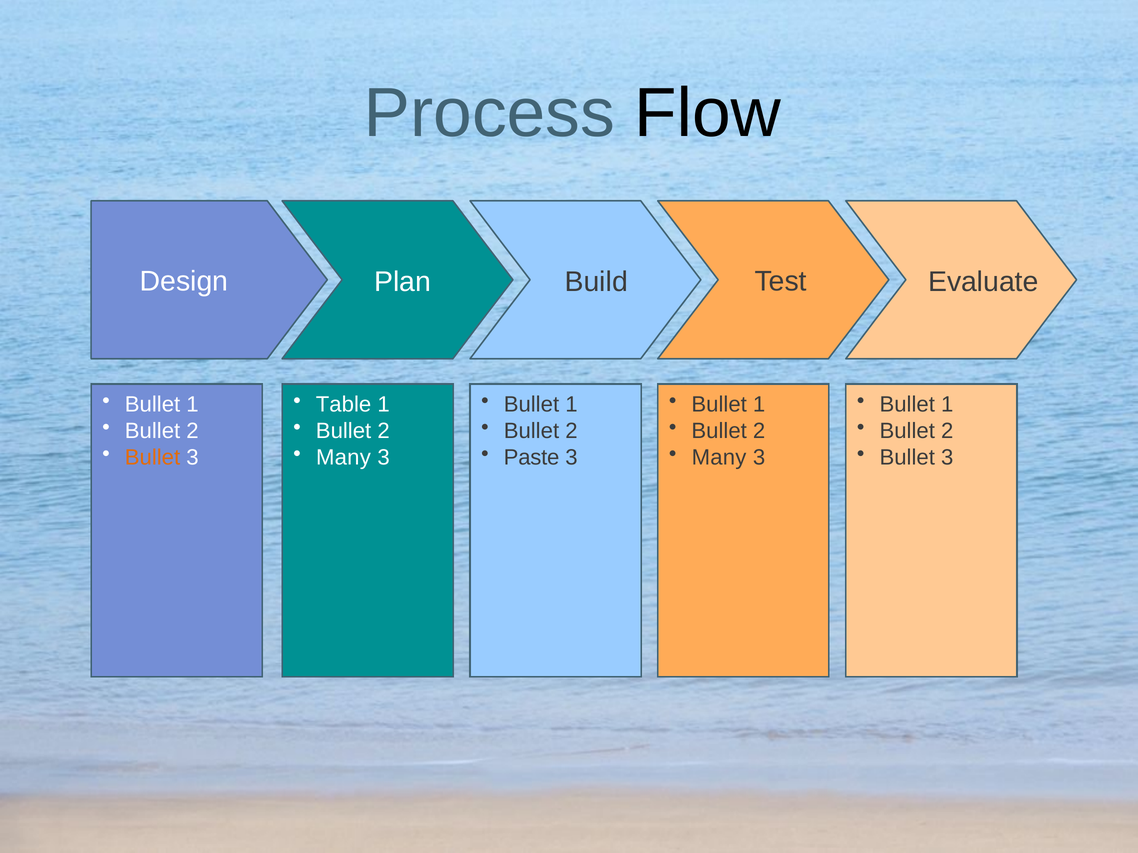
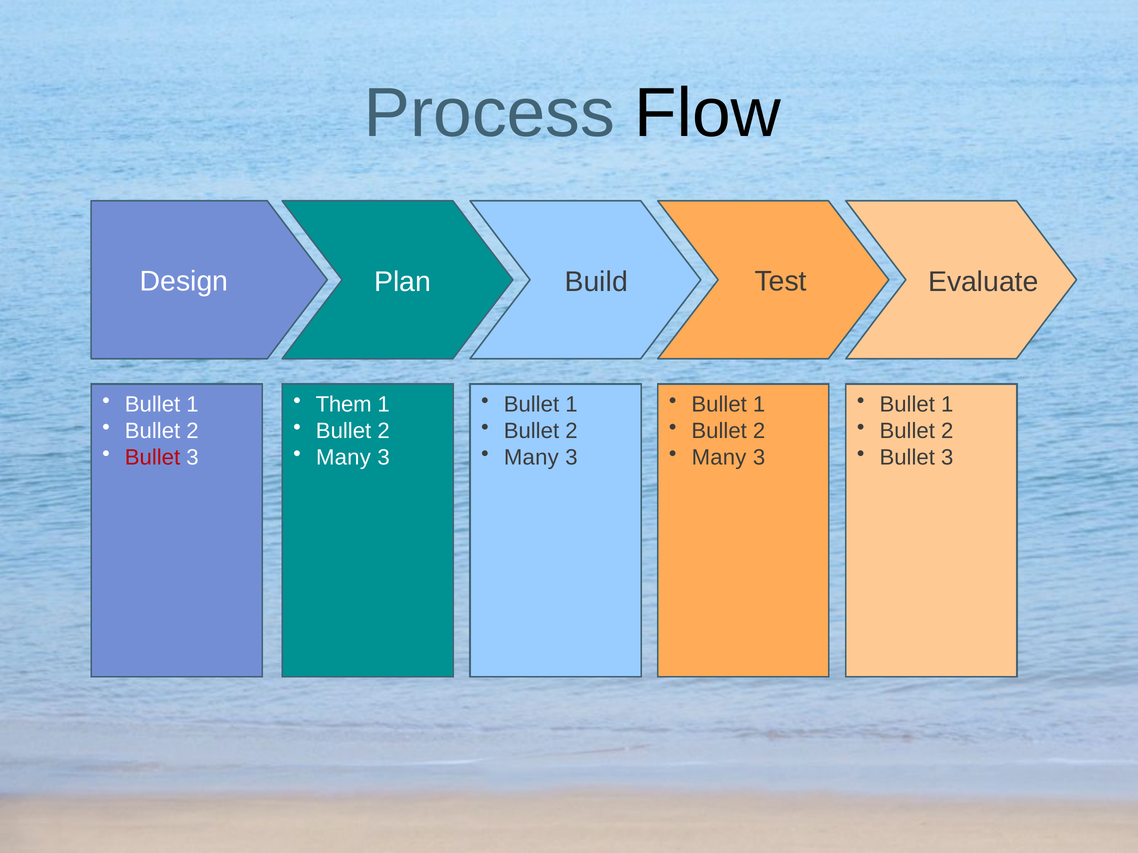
Table: Table -> Them (344, 405)
Bullet colour: orange -> red (153, 458)
Paste: Paste -> Many (531, 458)
